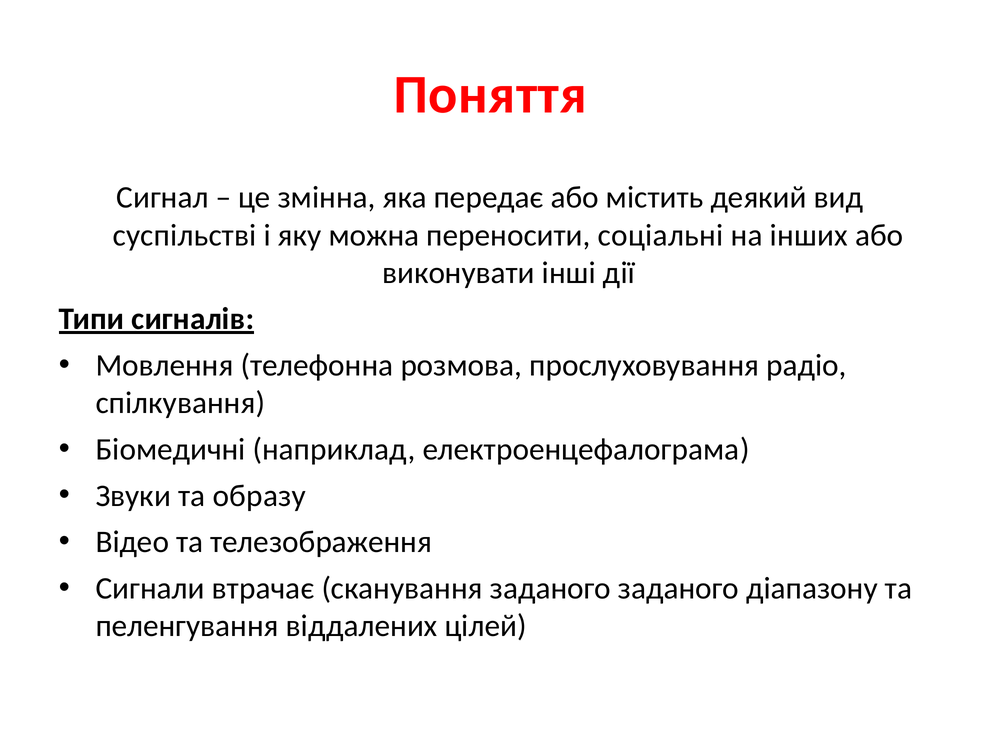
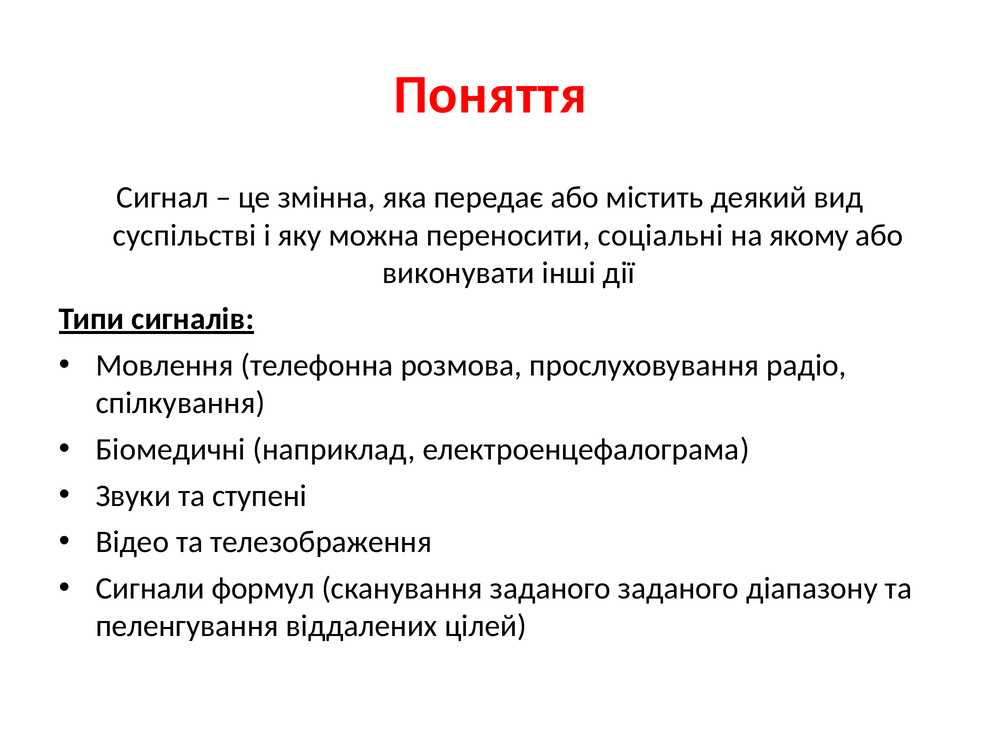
інших: інших -> якому (809, 235)
образу: образу -> ступені (260, 496)
втрачає: втрачає -> формул (263, 588)
